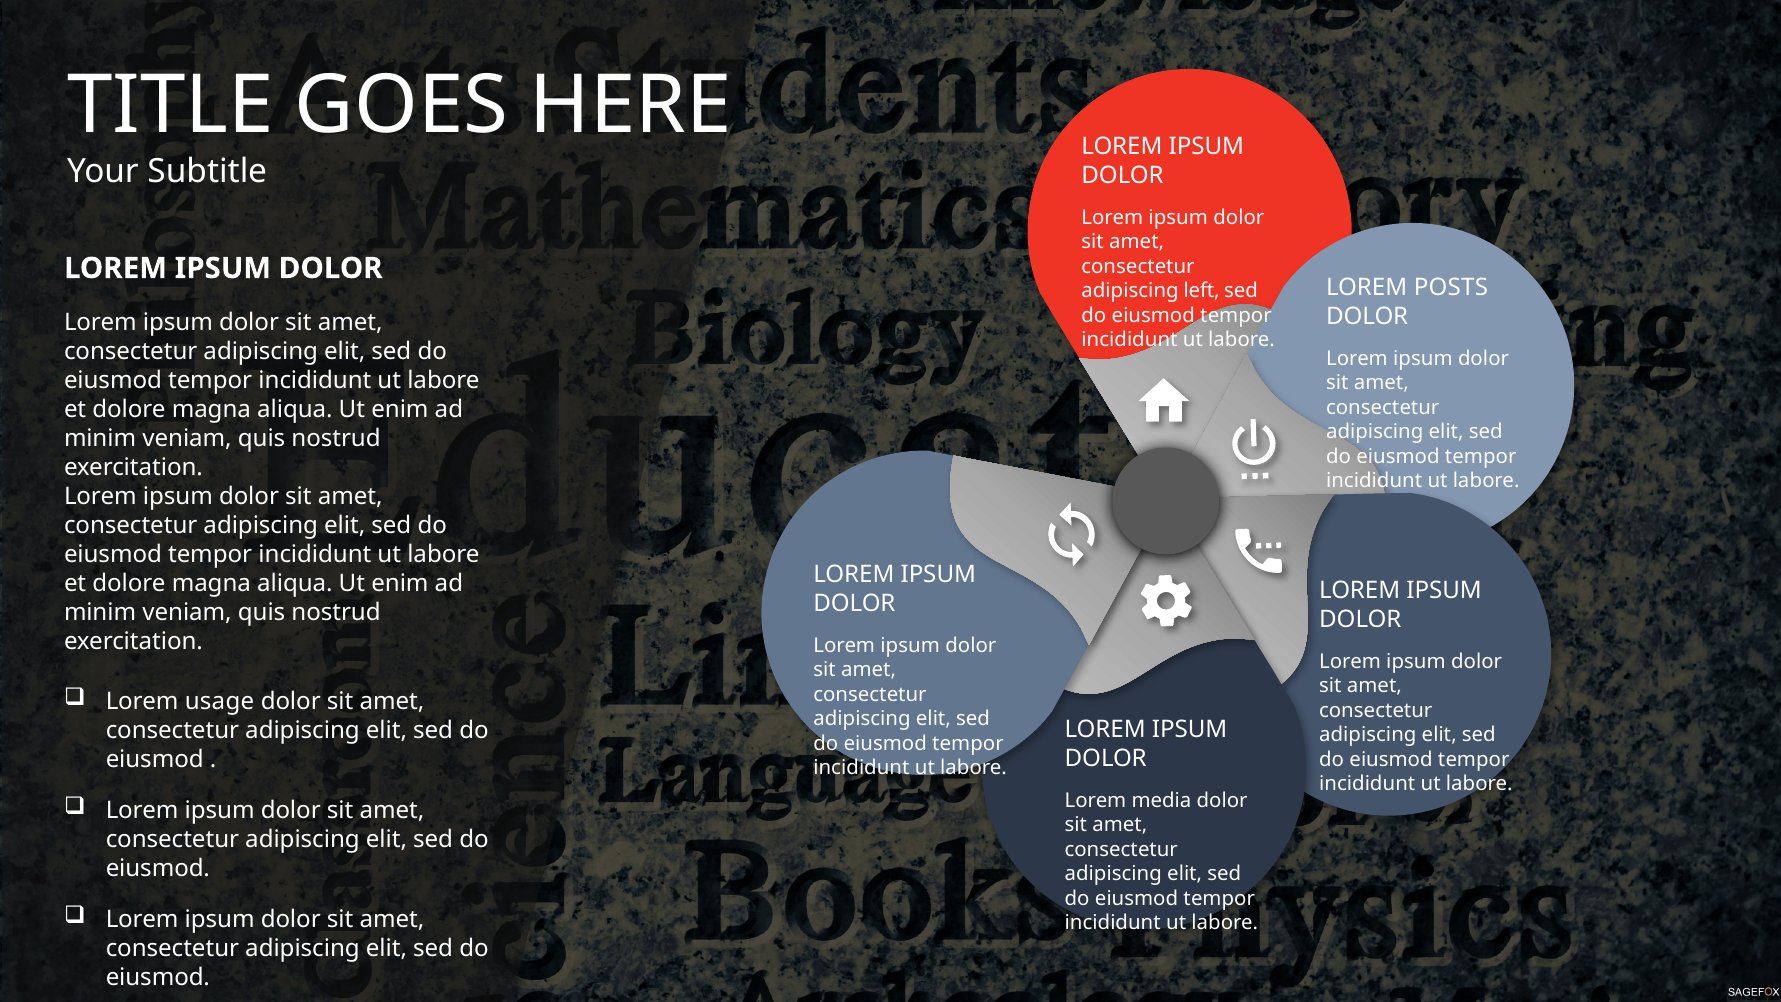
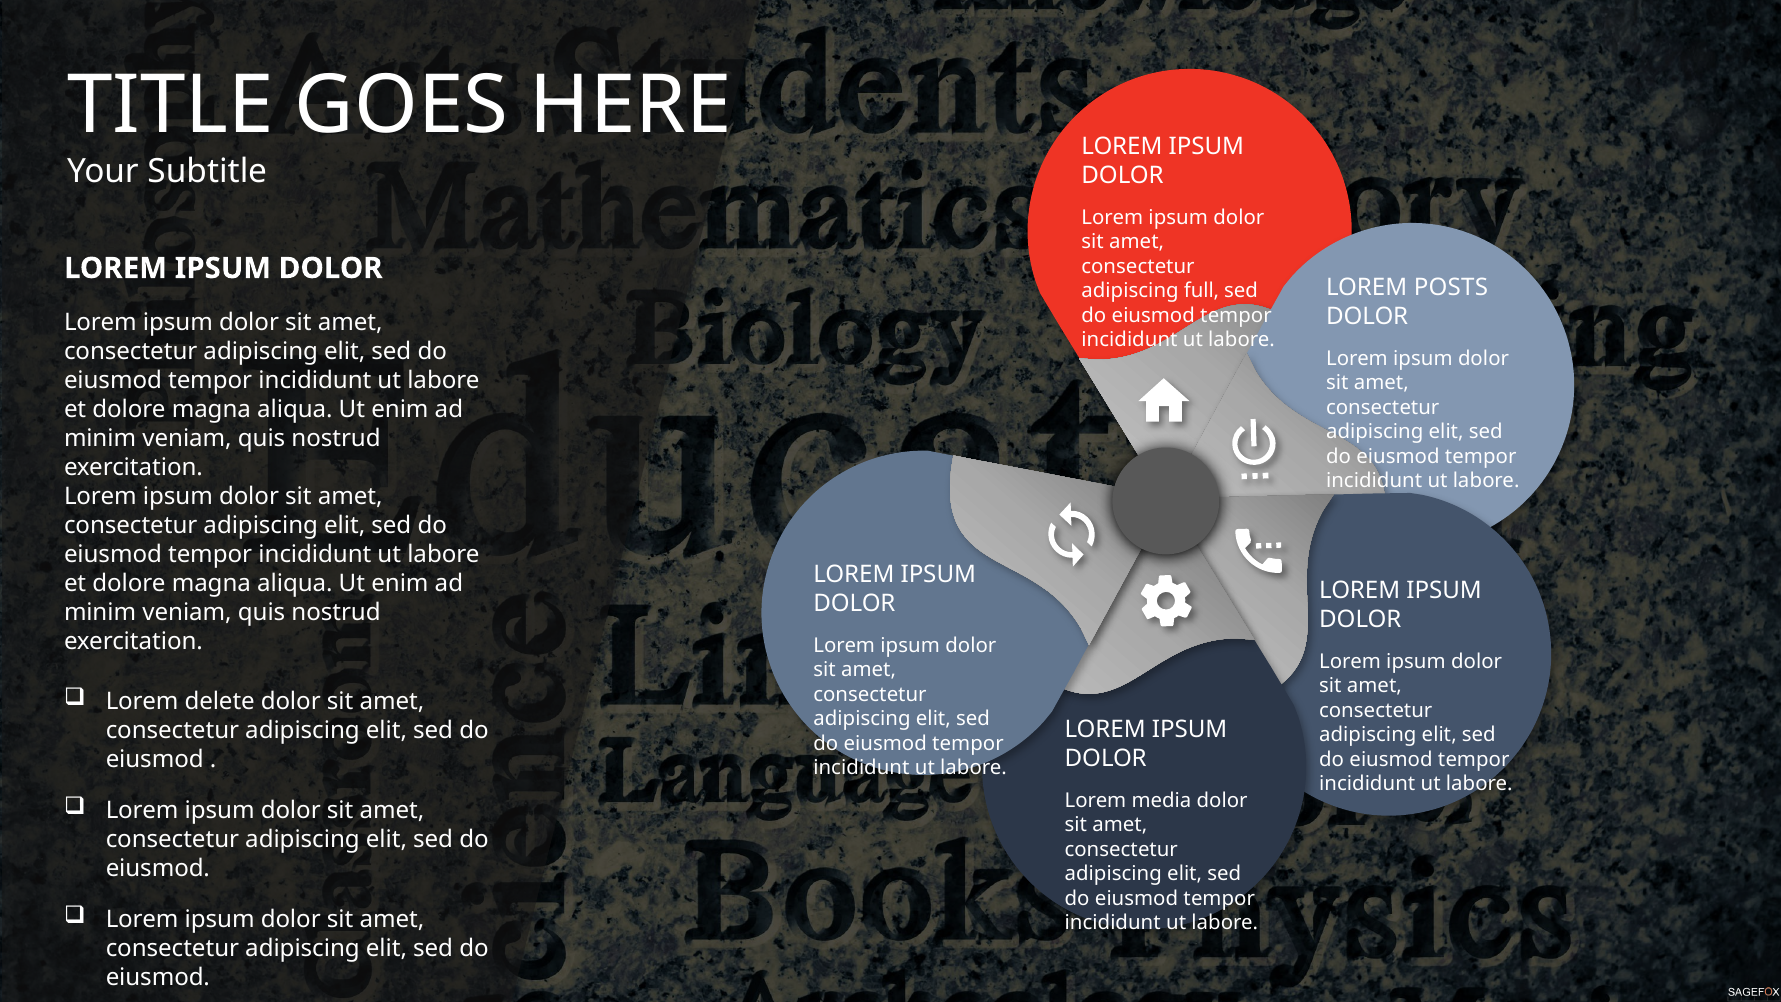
left: left -> full (1202, 291)
usage: usage -> delete (220, 701)
